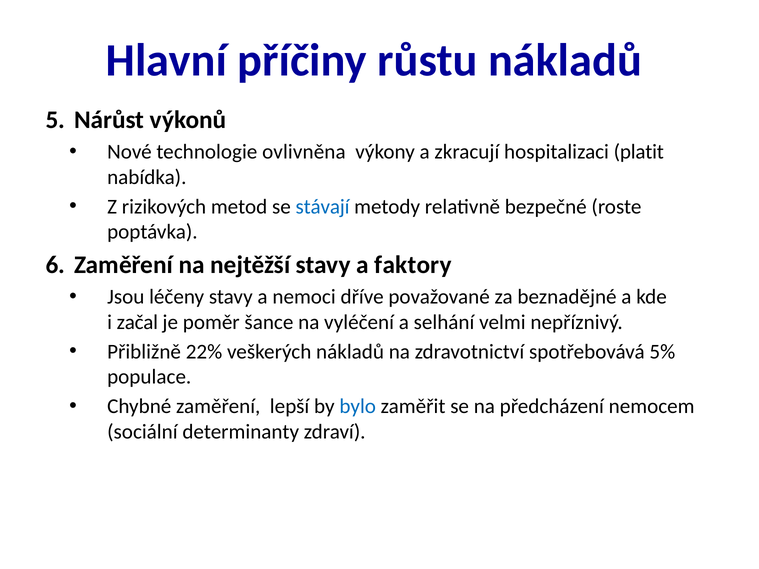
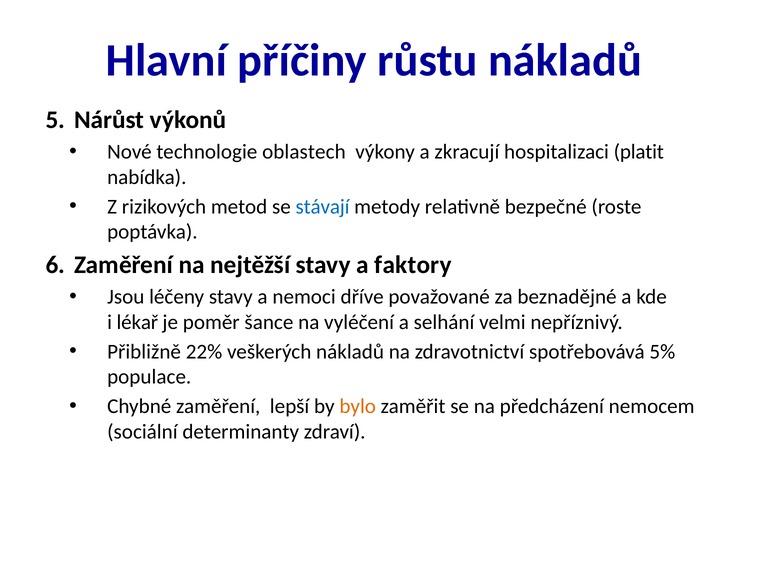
ovlivněna: ovlivněna -> oblastech (304, 152)
začal: začal -> lékař (137, 322)
bylo colour: blue -> orange (358, 407)
